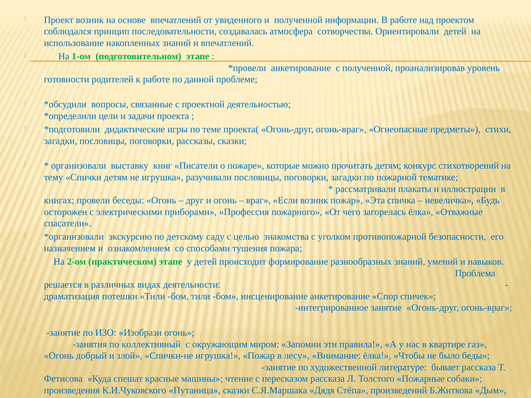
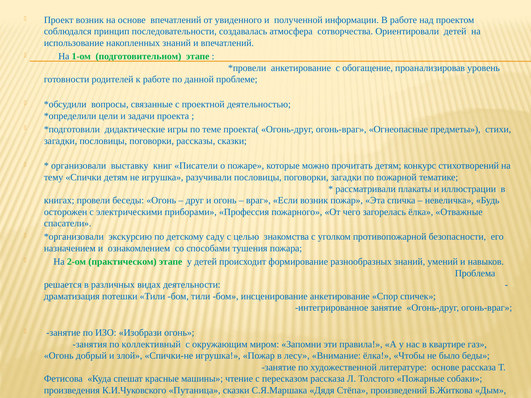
с полученной: полученной -> обогащение (368, 68)
литературе бывает: бывает -> основе (445, 368)
